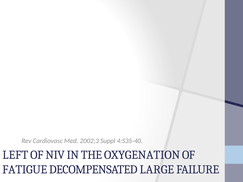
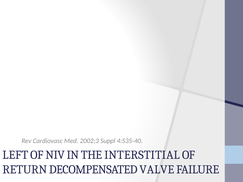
OXYGENATION: OXYGENATION -> INTERSTITIAL (142, 155)
FATIGUE: FATIGUE -> RETURN (25, 170)
LARGE: LARGE -> VALVE (157, 170)
